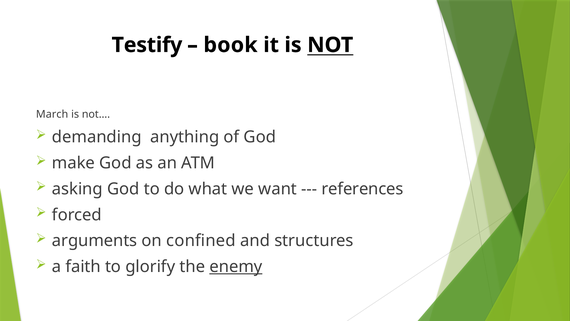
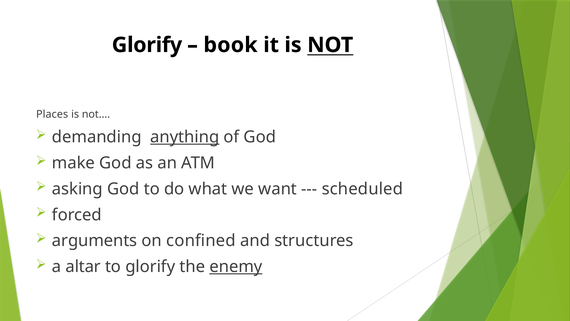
Testify: Testify -> Glorify (147, 45)
March: March -> Places (52, 114)
anything underline: none -> present (185, 137)
references: references -> scheduled (362, 189)
faith: faith -> altar (83, 266)
